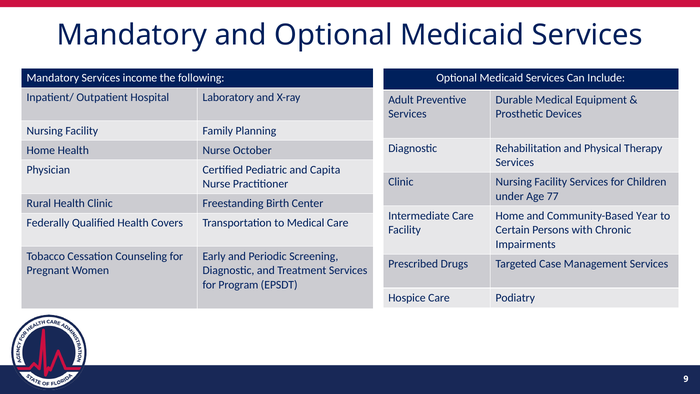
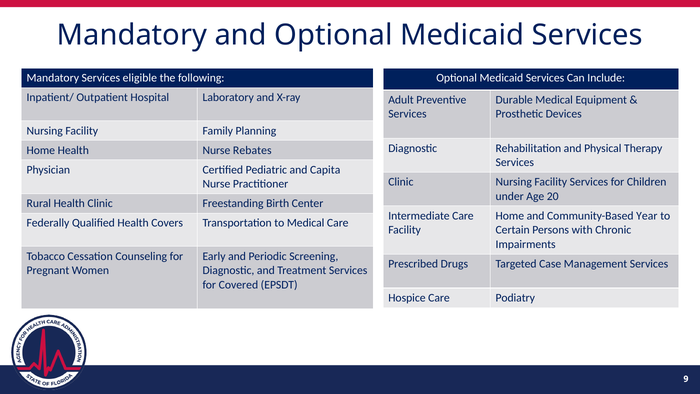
income: income -> eligible (140, 78)
October: October -> Rebates (252, 150)
77: 77 -> 20 (553, 196)
Program: Program -> Covered (238, 285)
